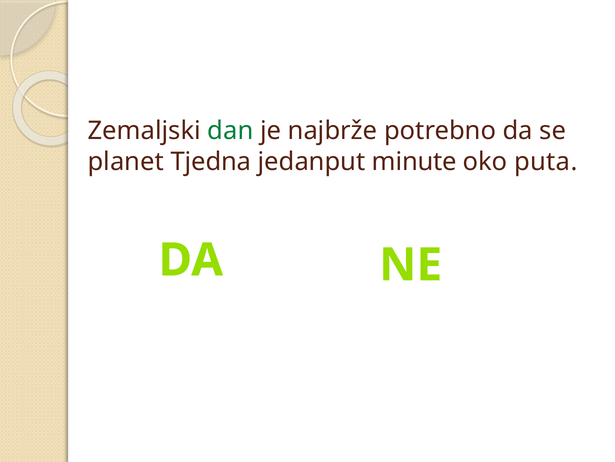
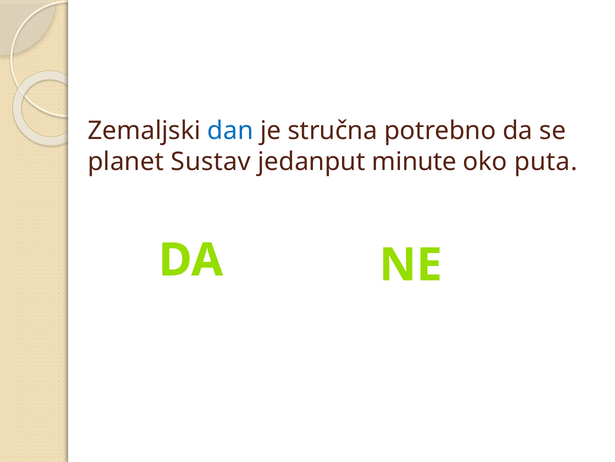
dan colour: green -> blue (230, 131)
najbrže: najbrže -> stručna (333, 131)
Tjedna: Tjedna -> Sustav (211, 161)
